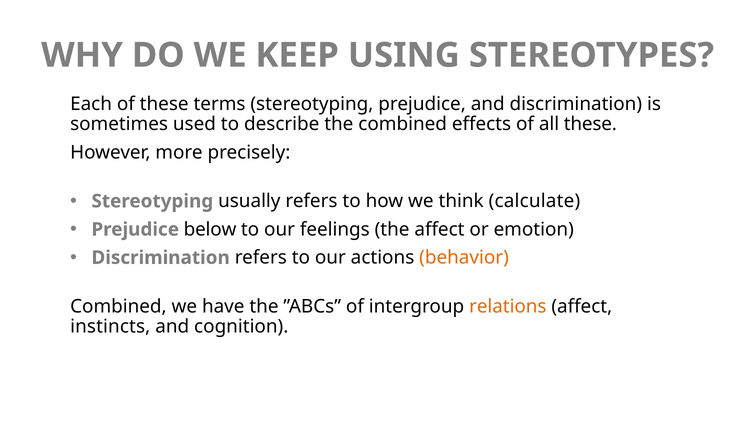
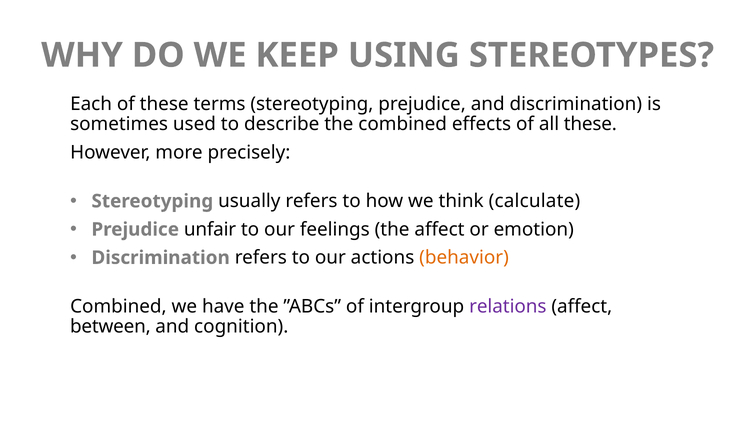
below: below -> unfair (210, 230)
relations colour: orange -> purple (508, 307)
instincts: instincts -> between (110, 327)
